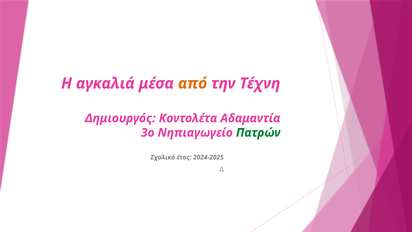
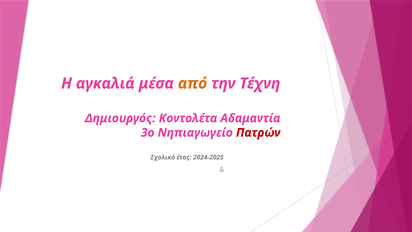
Πατρών colour: green -> red (258, 133)
